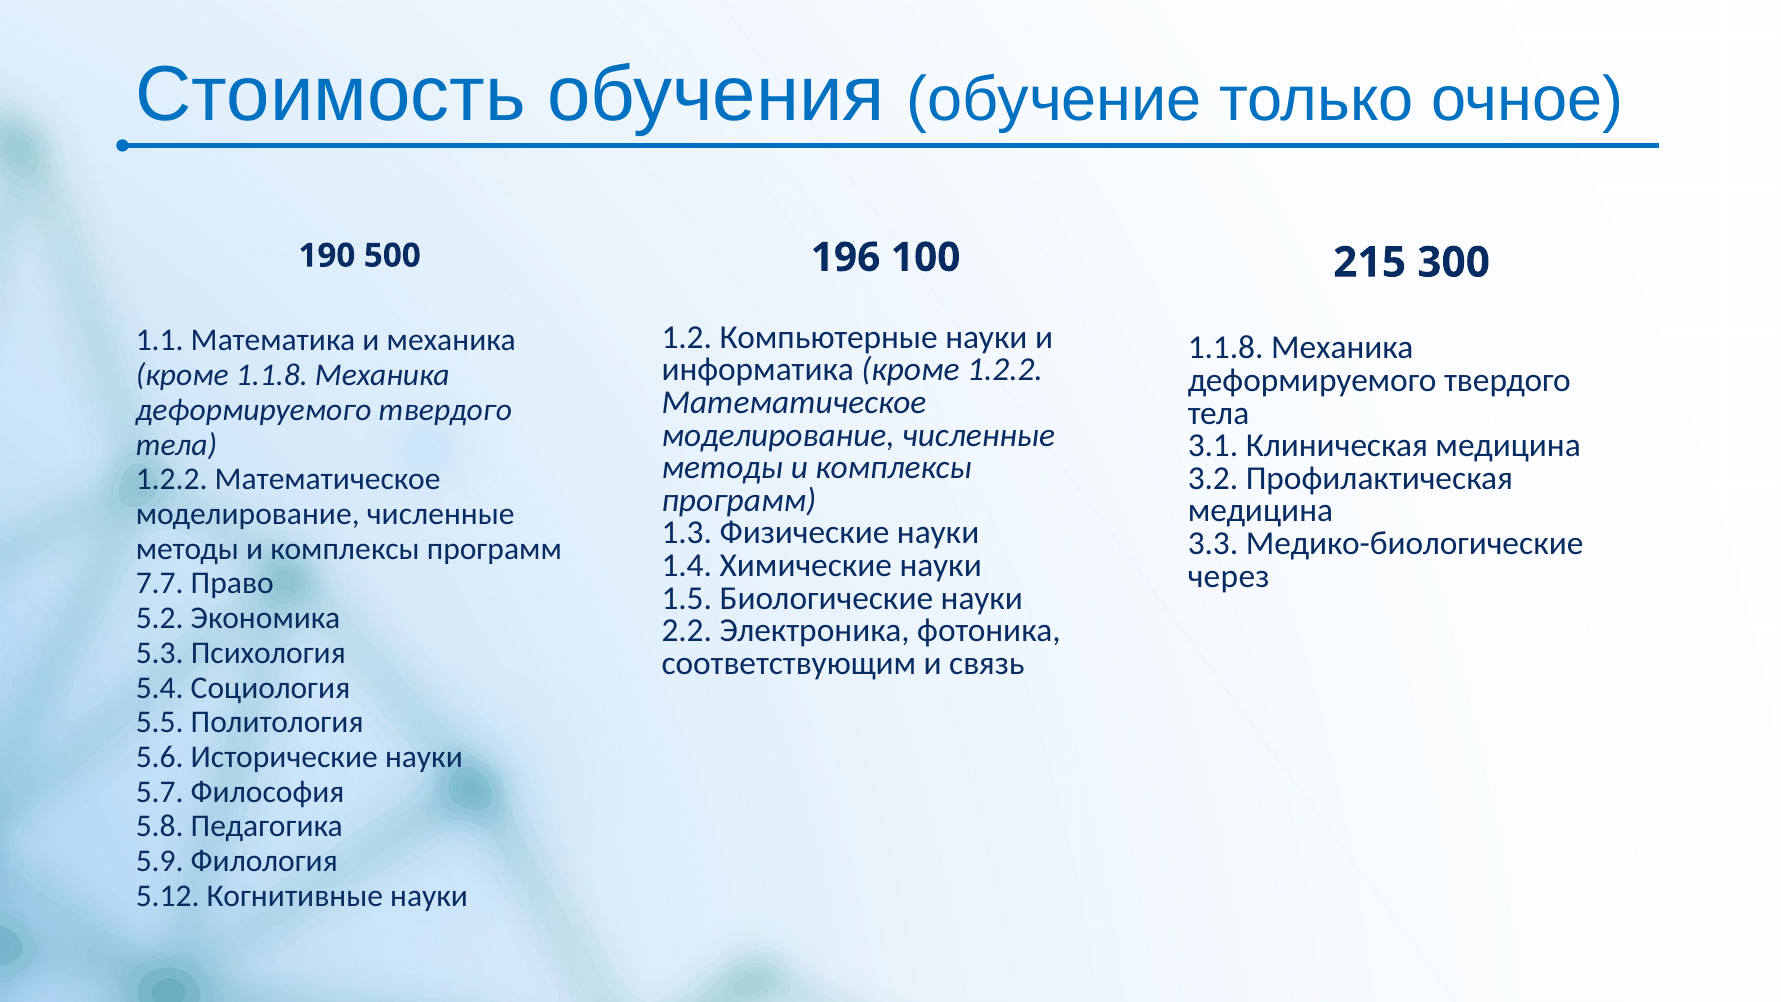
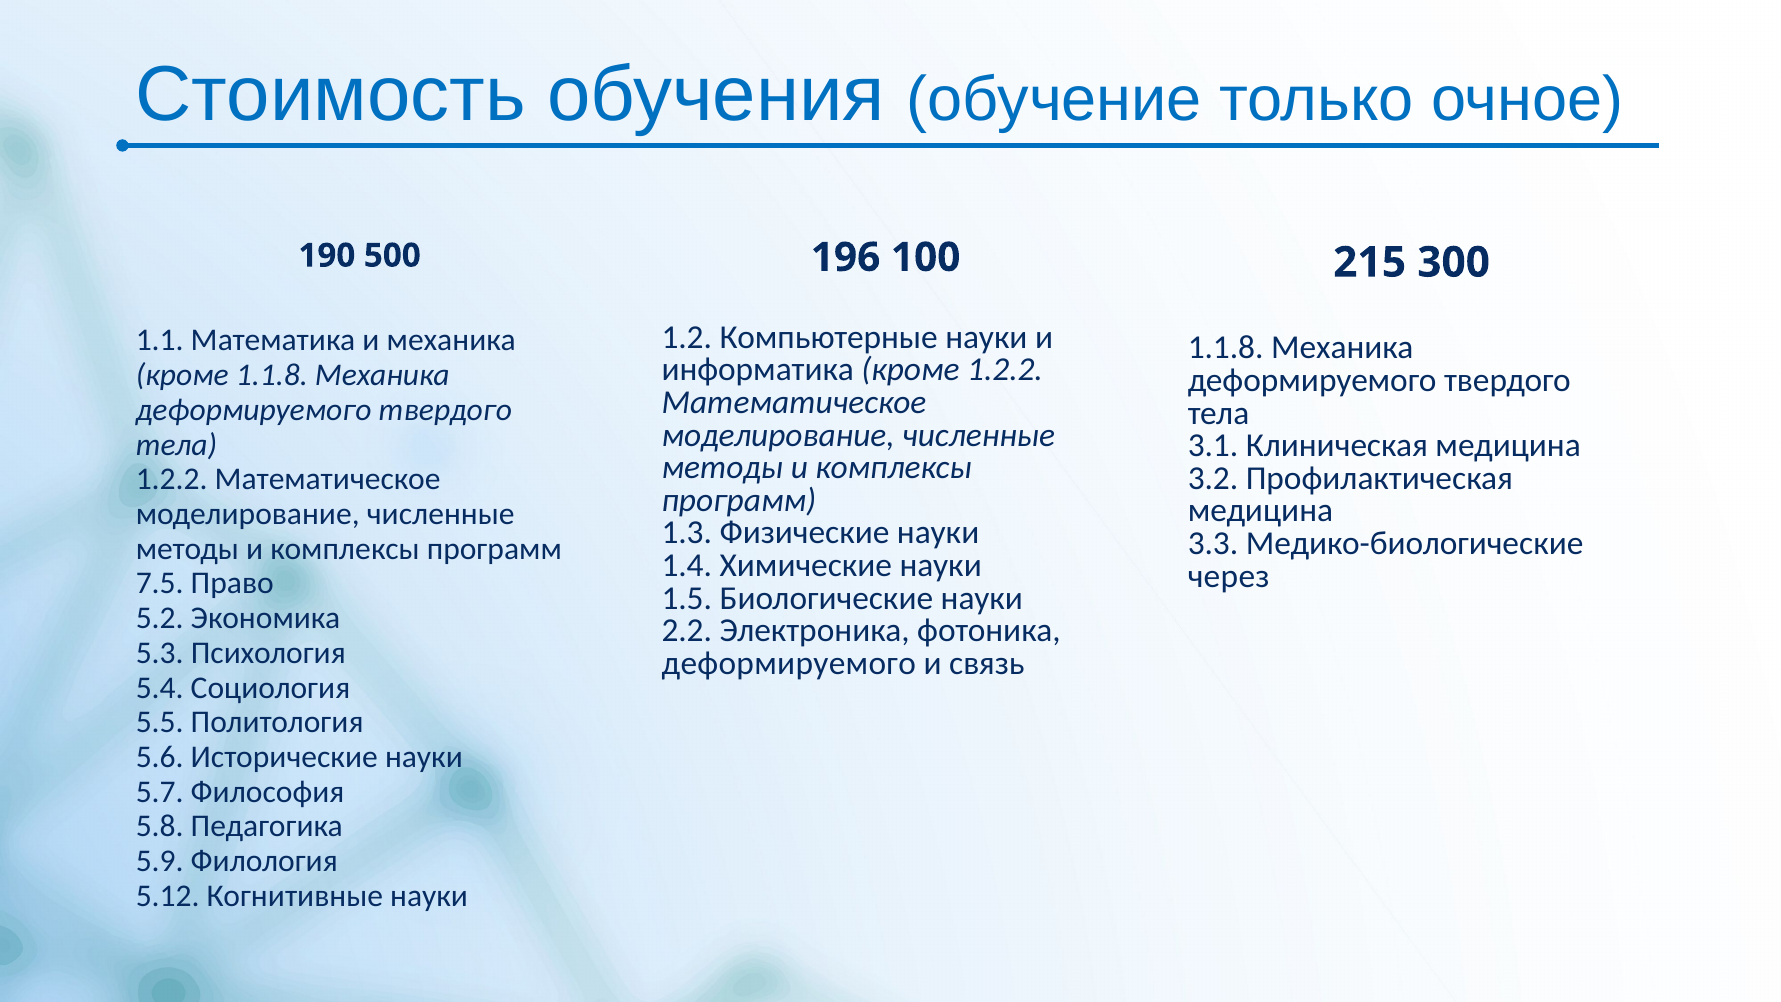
7.7: 7.7 -> 7.5 (160, 583)
соответствующим: соответствующим -> деформируемого (789, 663)
